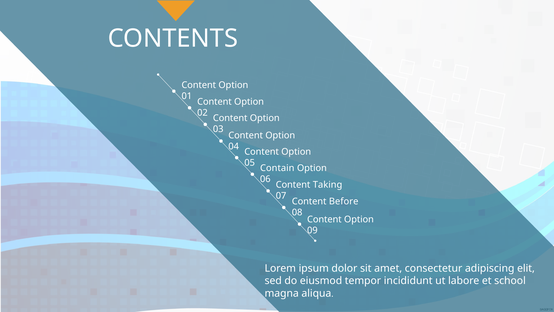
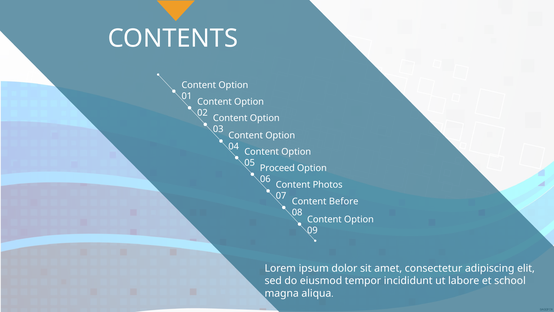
Contain: Contain -> Proceed (277, 168)
Taking: Taking -> Photos (328, 185)
